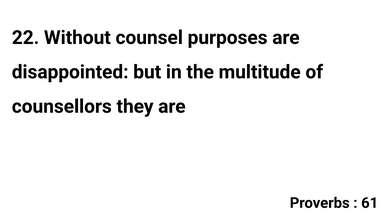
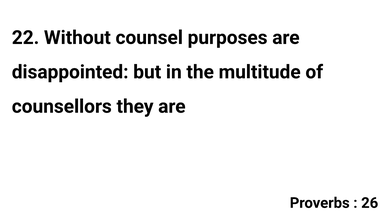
61: 61 -> 26 (370, 203)
